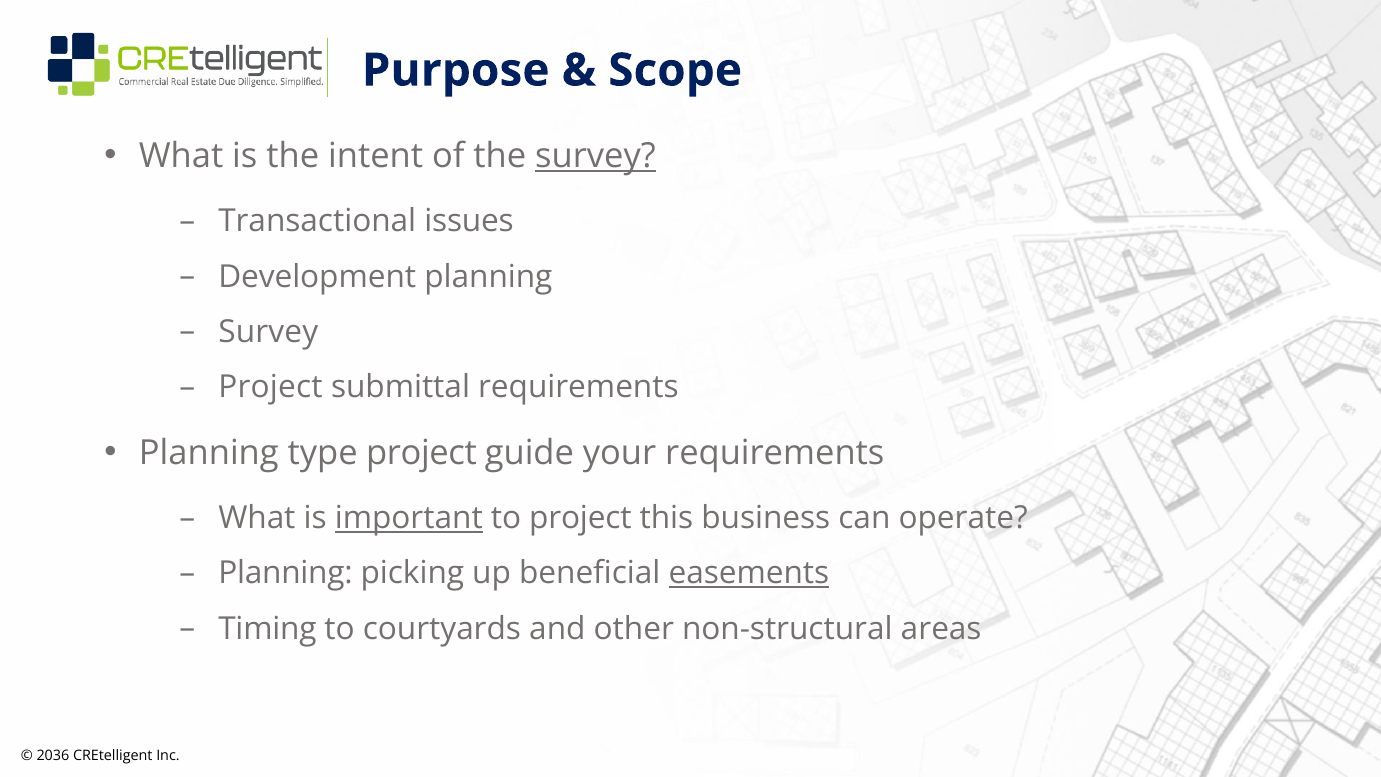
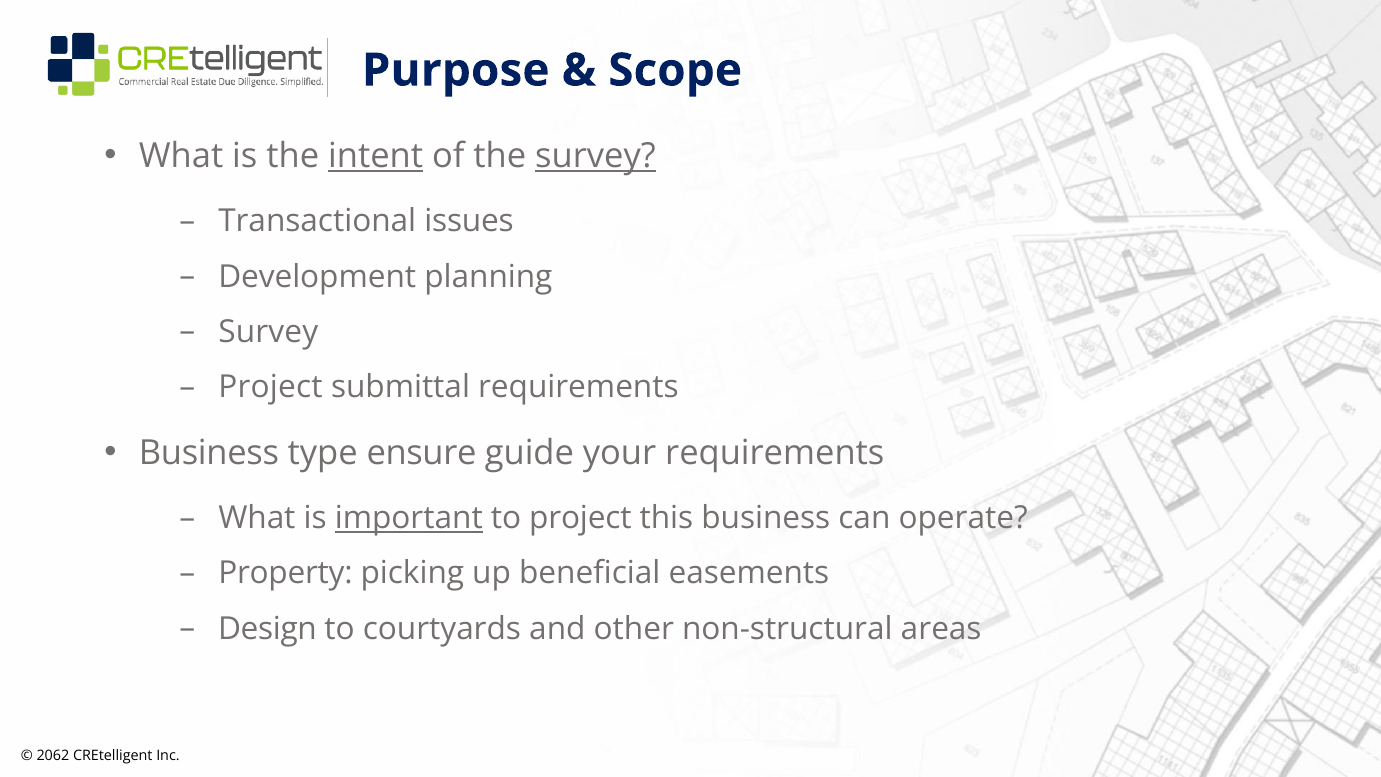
intent underline: none -> present (376, 156)
Planning: Planning -> Business (209, 453)
type project: project -> ensure (421, 453)
Planning: Planning -> Property (285, 573)
easements underline: present -> none (749, 573)
Timing: Timing -> Design (267, 628)
2036: 2036 -> 2062 (53, 756)
